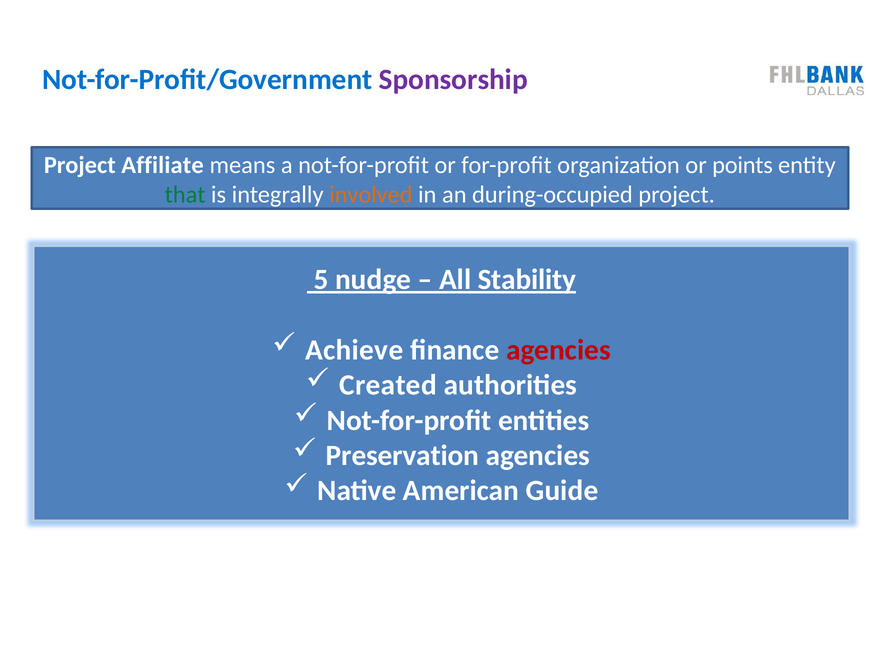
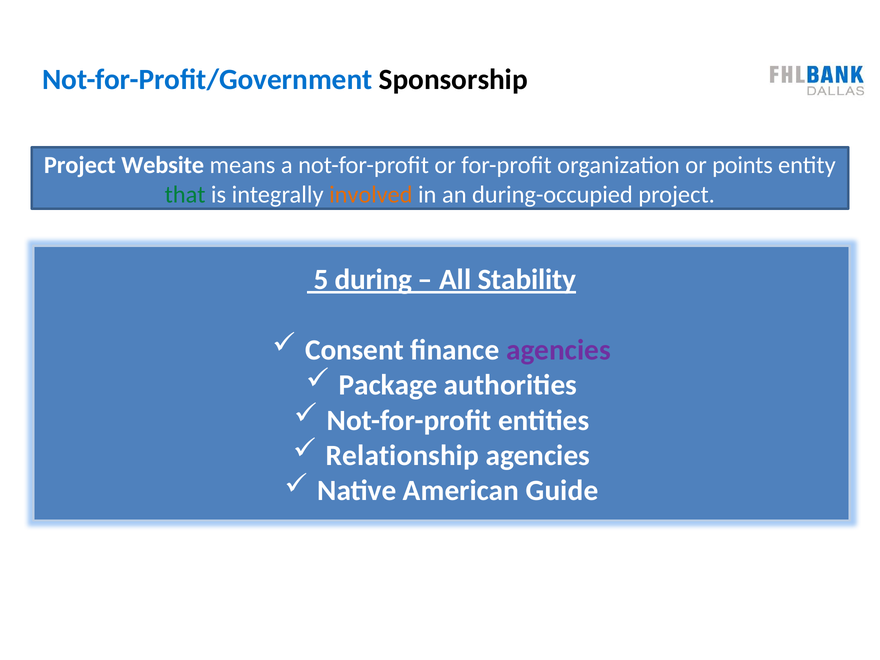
Sponsorship colour: purple -> black (453, 80)
Affiliate: Affiliate -> Website (163, 165)
nudge: nudge -> during (373, 280)
Achieve: Achieve -> Consent (355, 350)
agencies colour: red -> purple (558, 350)
Created: Created -> Package (388, 385)
Preservation: Preservation -> Relationship (402, 456)
